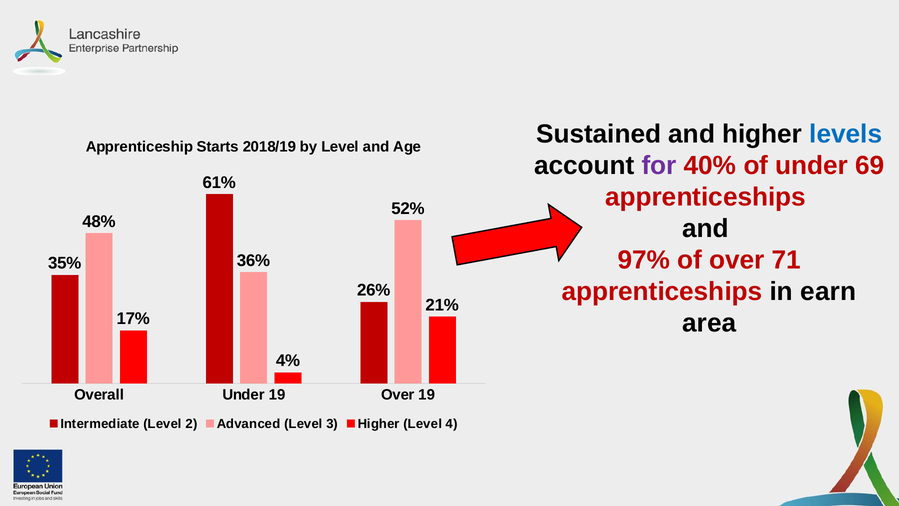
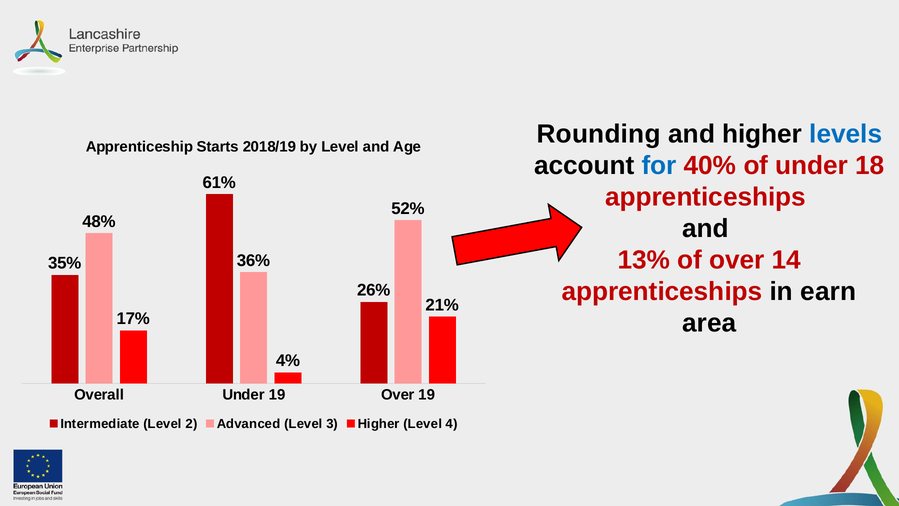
Sustained: Sustained -> Rounding (599, 134)
for colour: purple -> blue (659, 166)
69: 69 -> 18 (870, 166)
97%: 97% -> 13% (644, 260)
71: 71 -> 14 (786, 260)
